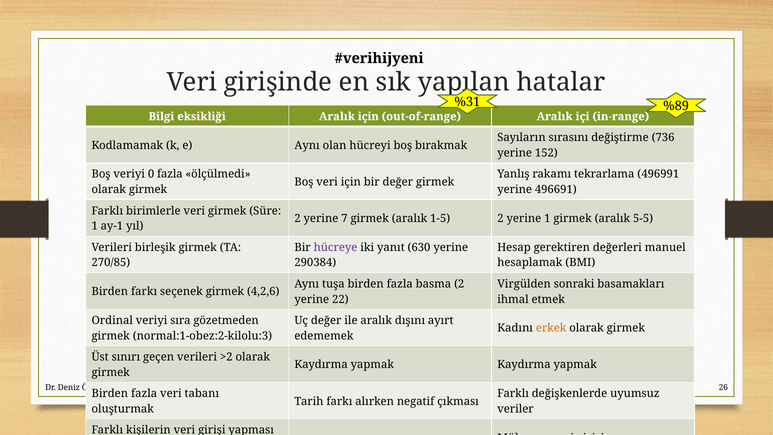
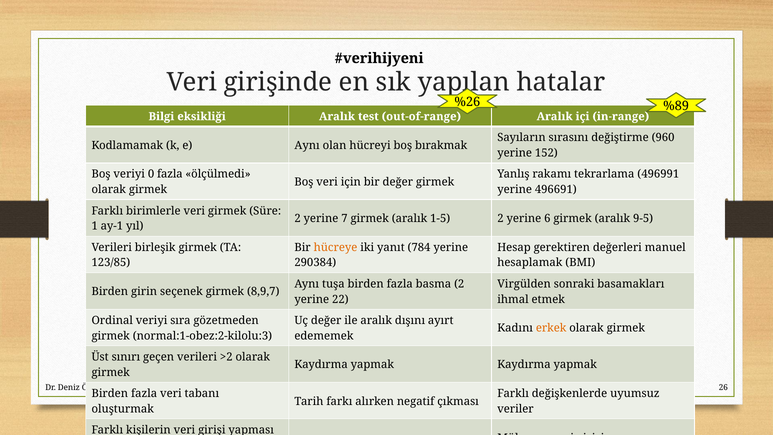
%31: %31 -> %26 (467, 102)
Aralık için: için -> test (368, 116)
736: 736 -> 960 (663, 138)
yerine 1: 1 -> 6 (547, 218)
5-5: 5-5 -> 9-5 (643, 218)
hücreye colour: purple -> orange (335, 247)
630: 630 -> 784 (419, 247)
270/85: 270/85 -> 123/85 (111, 263)
Birden farkı: farkı -> girin (144, 291)
4,2,6: 4,2,6 -> 8,9,7 (263, 291)
